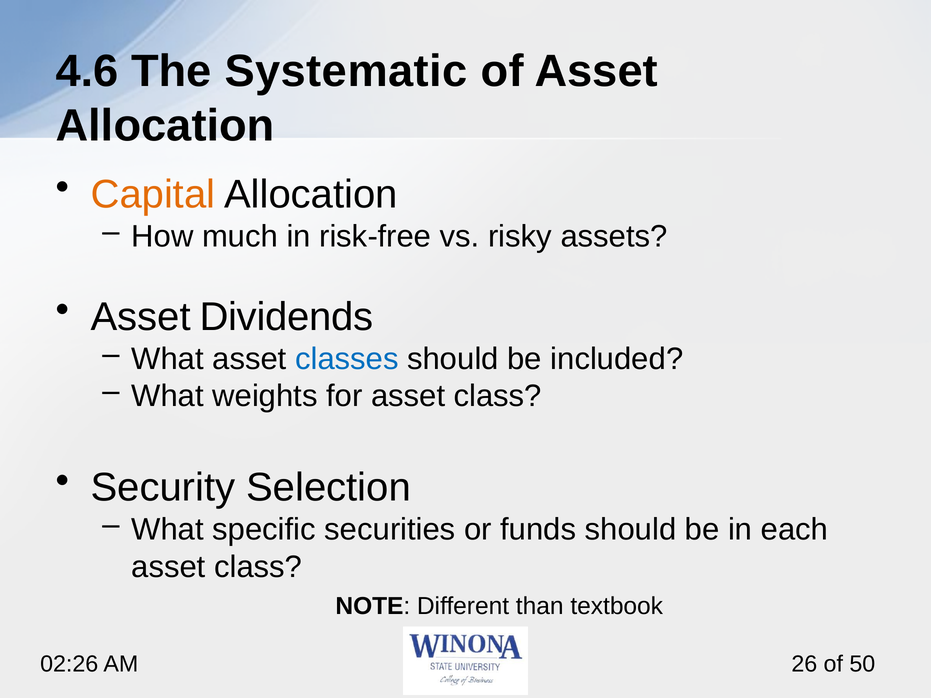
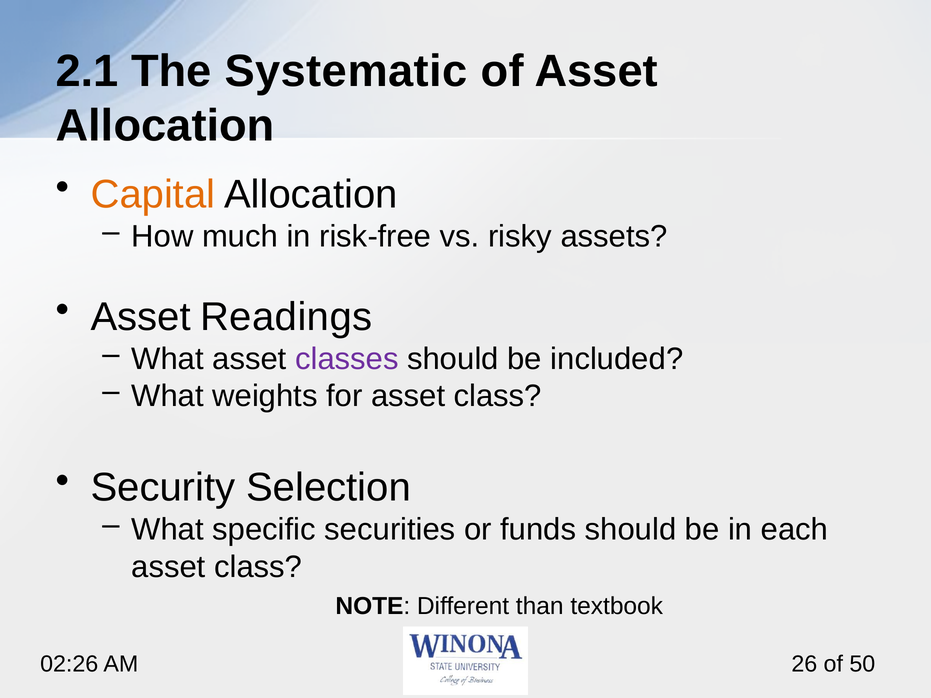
4.6: 4.6 -> 2.1 (87, 71)
Dividends: Dividends -> Readings (286, 317)
classes colour: blue -> purple (347, 359)
